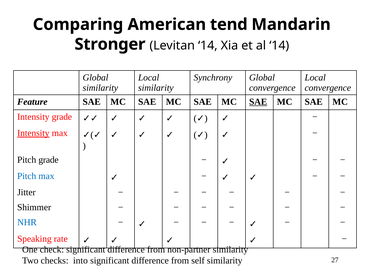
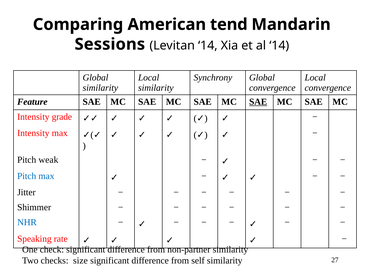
Stronger: Stronger -> Sessions (110, 44)
Intensity underline: present -> none (33, 133)
Pitch grade: grade -> weak (48, 159)
into: into -> size (80, 260)
